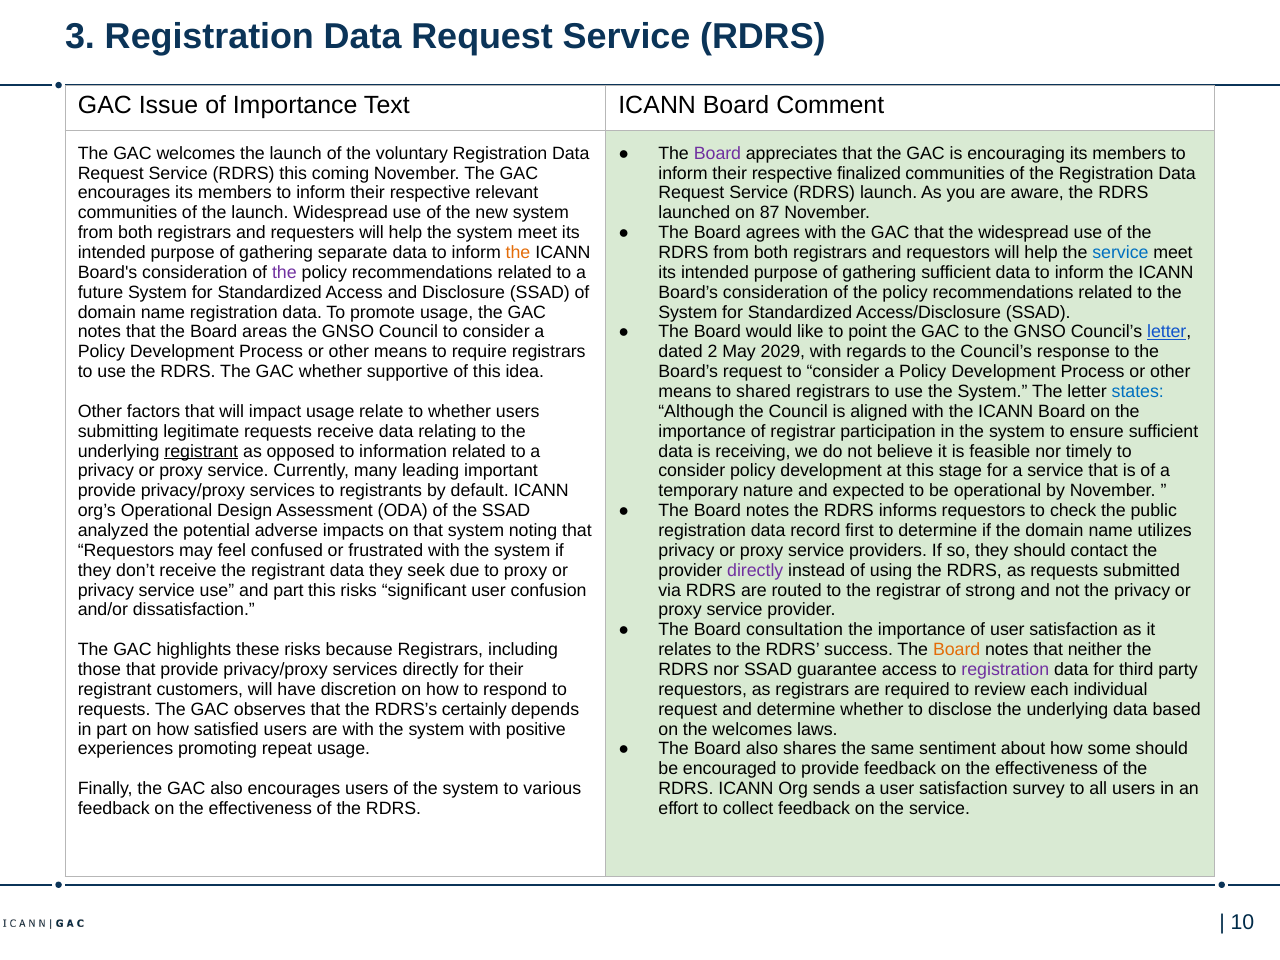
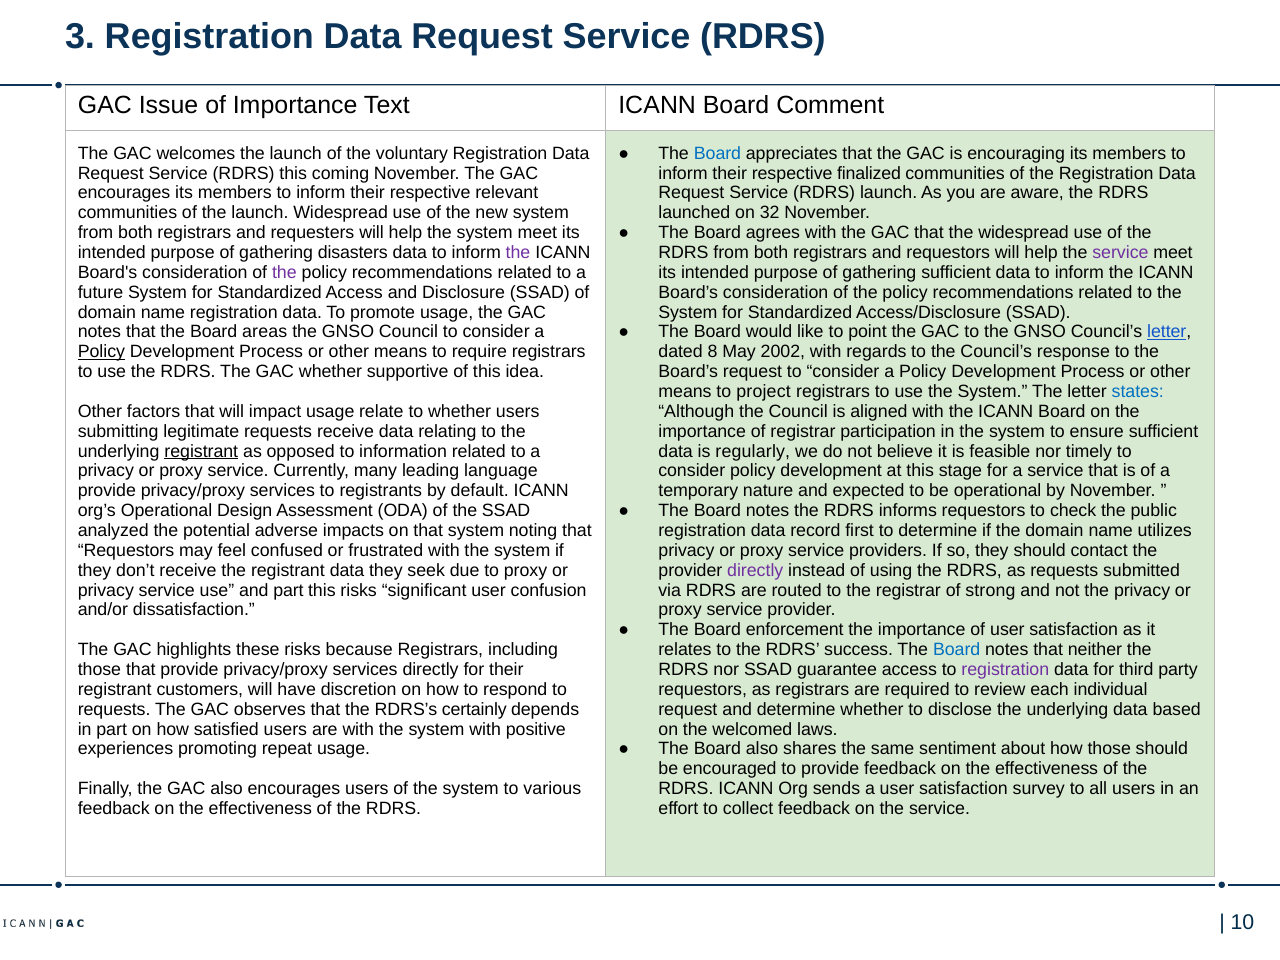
Board colour: purple -> blue (717, 153)
87: 87 -> 32 (770, 213)
separate: separate -> disasters (353, 253)
the colour: orange -> purple (518, 253)
service colour: blue -> purple (1120, 253)
Policy underline: none -> present (101, 352)
2: 2 -> 8 (712, 352)
2029: 2029 -> 2002 (783, 352)
shared: shared -> project (764, 392)
receiving: receiving -> regularly (753, 451)
important: important -> language (501, 471)
consultation: consultation -> enforcement (795, 630)
Board colour: orange -> blue (957, 650)
the welcomes: welcomes -> welcomed (752, 729)
how some: some -> those (1109, 749)
